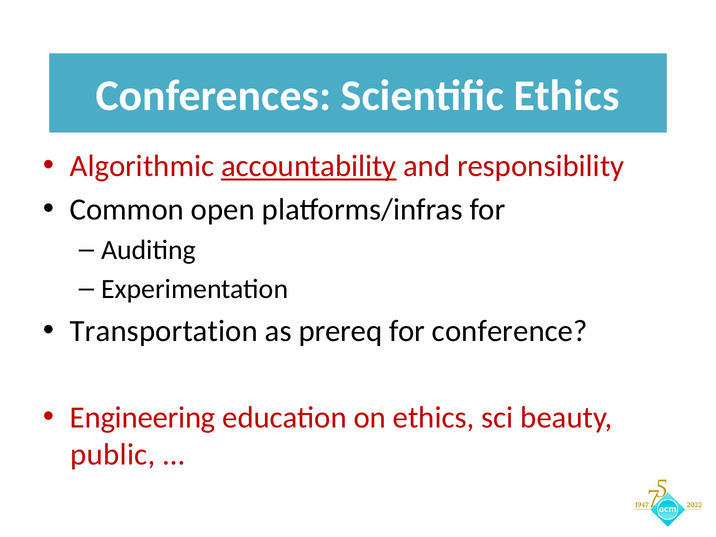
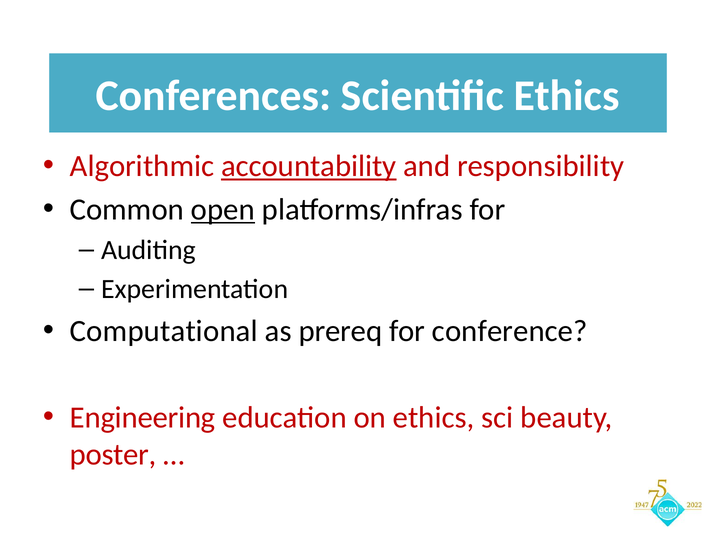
open underline: none -> present (223, 209)
Transportation: Transportation -> Computational (164, 331)
public: public -> poster (113, 455)
